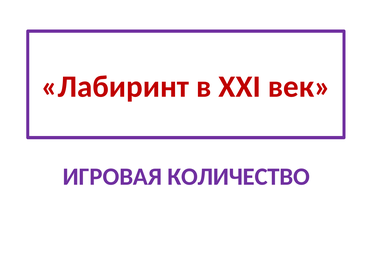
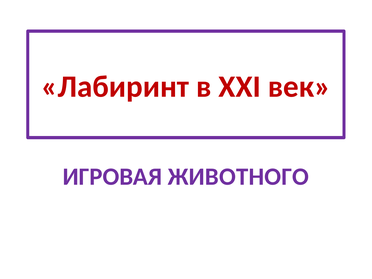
КОЛИЧЕСТВО: КОЛИЧЕСТВО -> ЖИВОТНОГО (238, 177)
